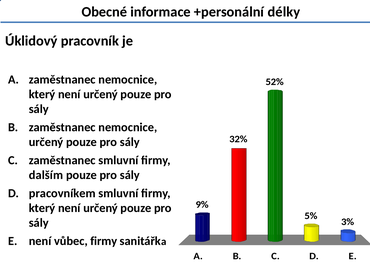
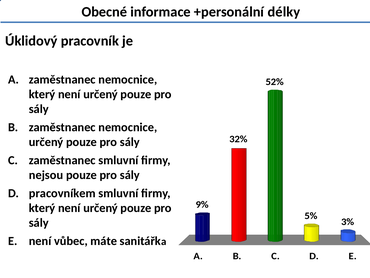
dalším: dalším -> nejsou (46, 175)
vůbec firmy: firmy -> máte (104, 241)
